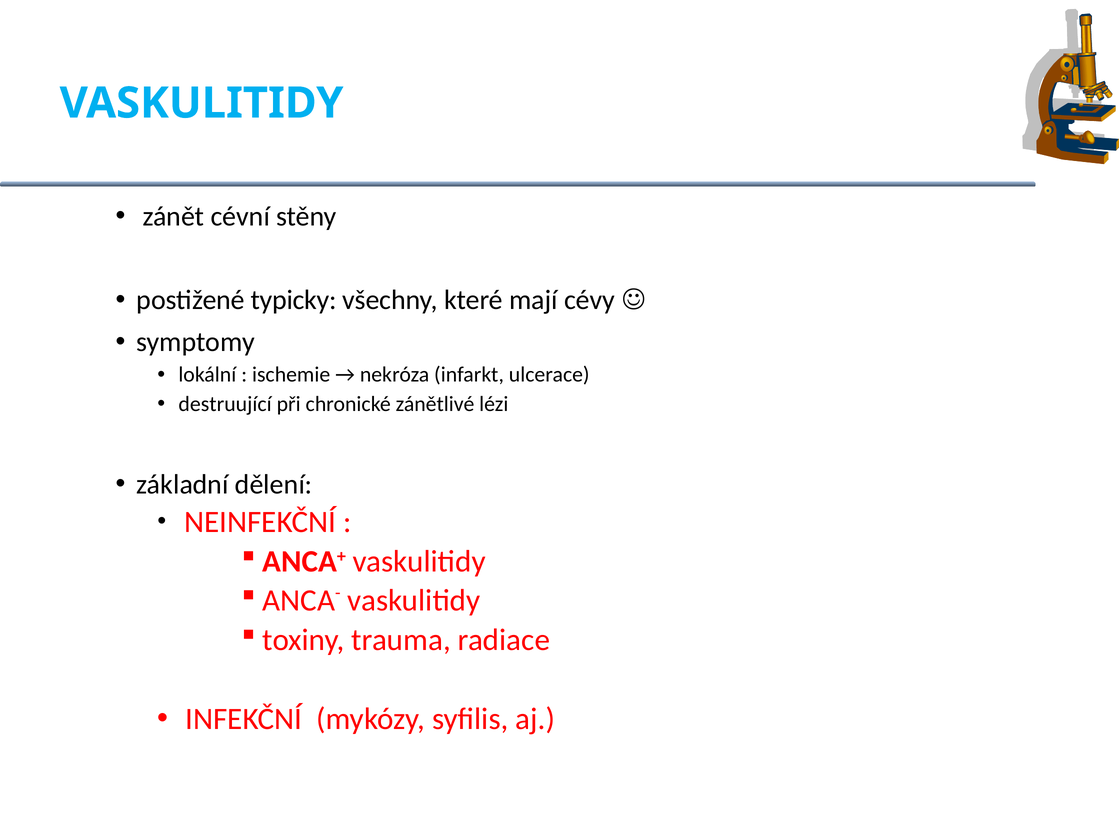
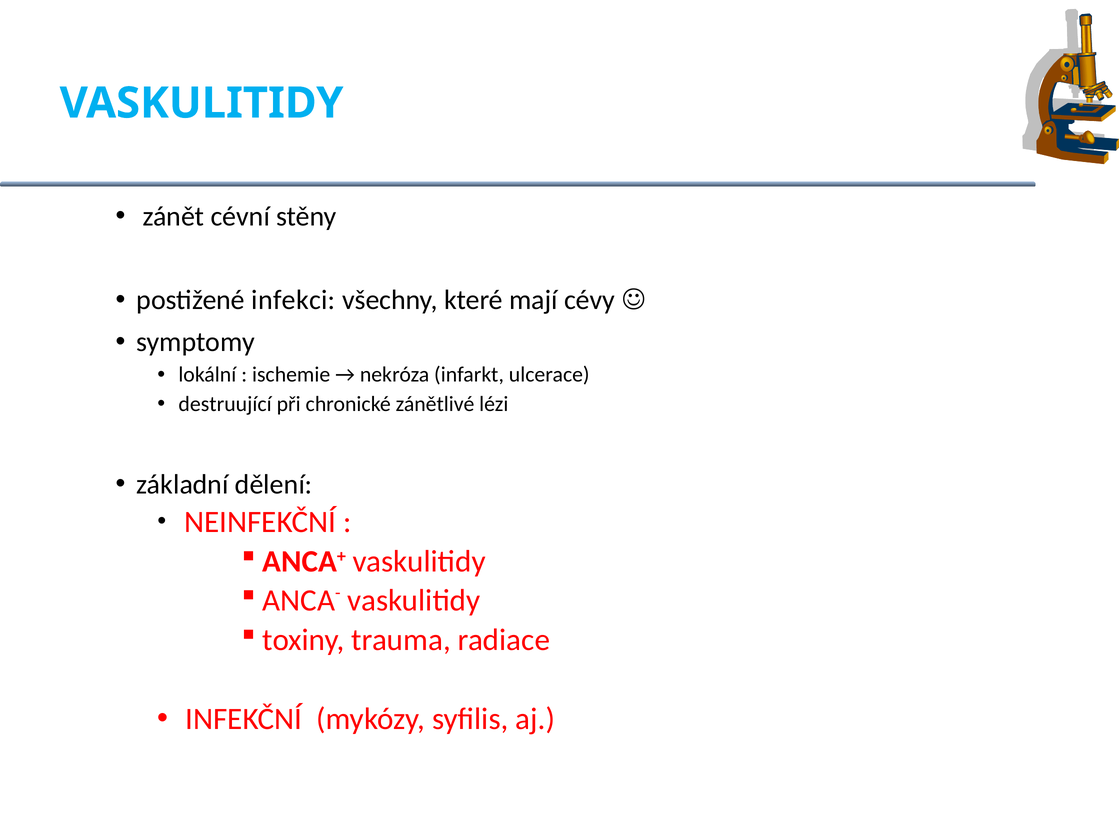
typicky: typicky -> infekci (293, 300)
